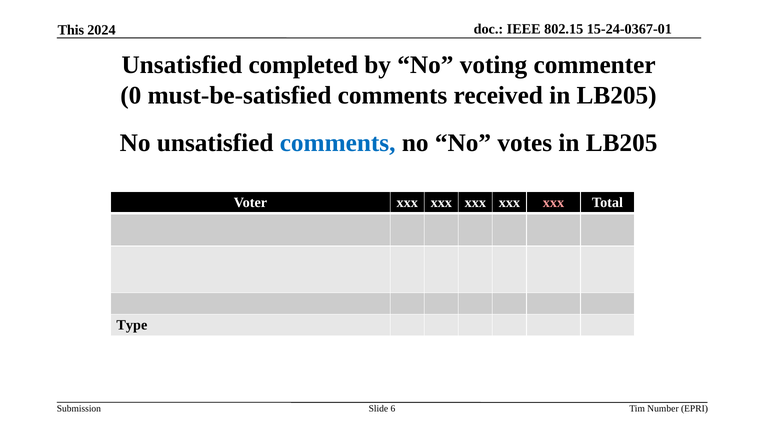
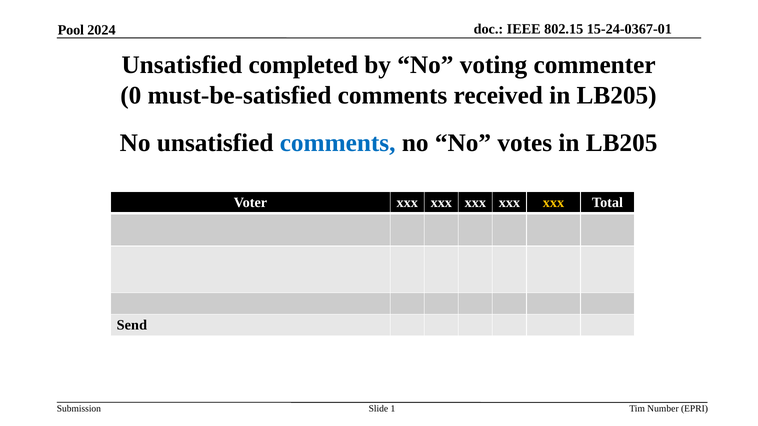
This: This -> Pool (71, 30)
xxx colour: pink -> yellow (553, 203)
Type: Type -> Send (132, 325)
6: 6 -> 1 (393, 409)
